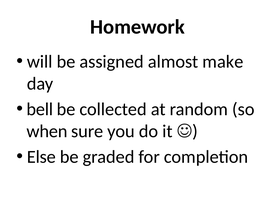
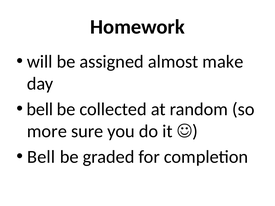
when: when -> more (47, 131)
Else: Else -> Bell (41, 157)
